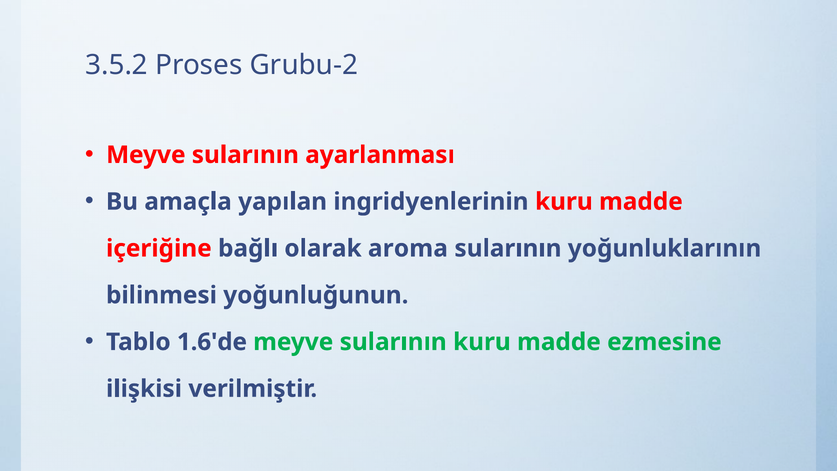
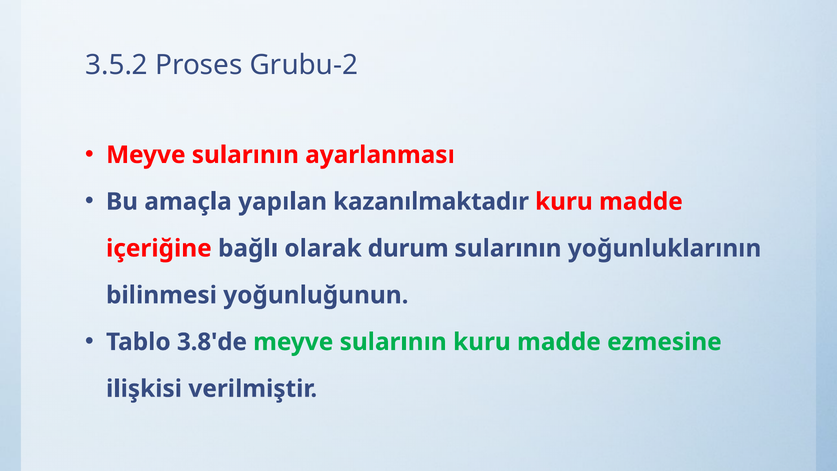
ingridyenlerinin: ingridyenlerinin -> kazanılmaktadır (431, 202)
aroma: aroma -> durum (408, 248)
1.6'de: 1.6'de -> 3.8'de (212, 342)
